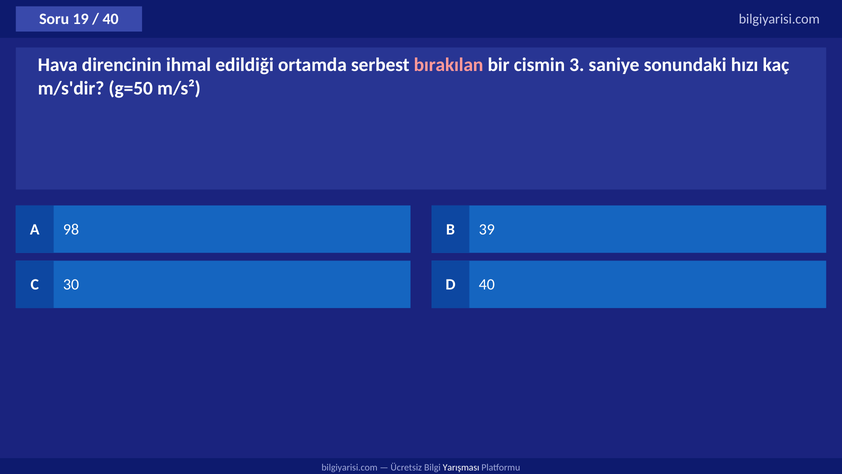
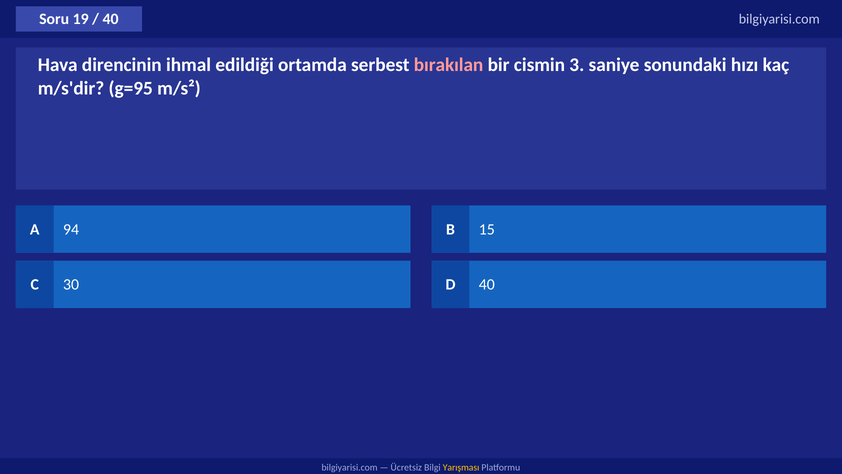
g=50: g=50 -> g=95 (131, 88)
98: 98 -> 94 (71, 229)
39: 39 -> 15 (487, 229)
Yarışması colour: white -> yellow (461, 467)
